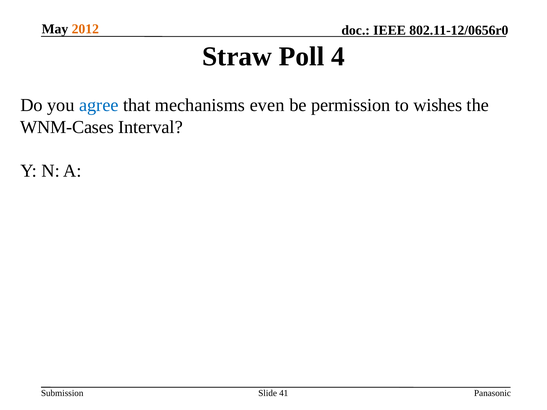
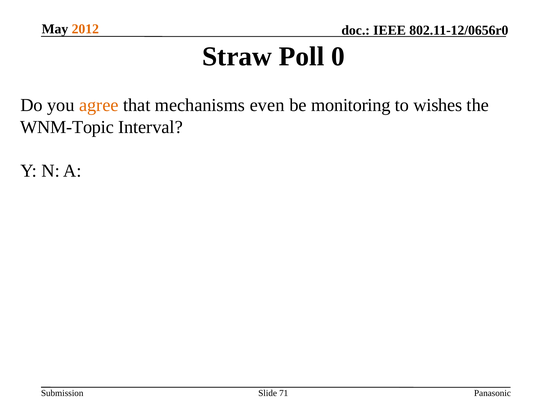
4: 4 -> 0 (338, 56)
agree colour: blue -> orange (99, 105)
permission: permission -> monitoring (351, 105)
WNM-Cases: WNM-Cases -> WNM-Topic (67, 127)
41: 41 -> 71 (284, 393)
